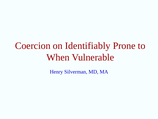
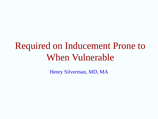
Coercion: Coercion -> Required (33, 46)
Identifiably: Identifiably -> Inducement (88, 46)
